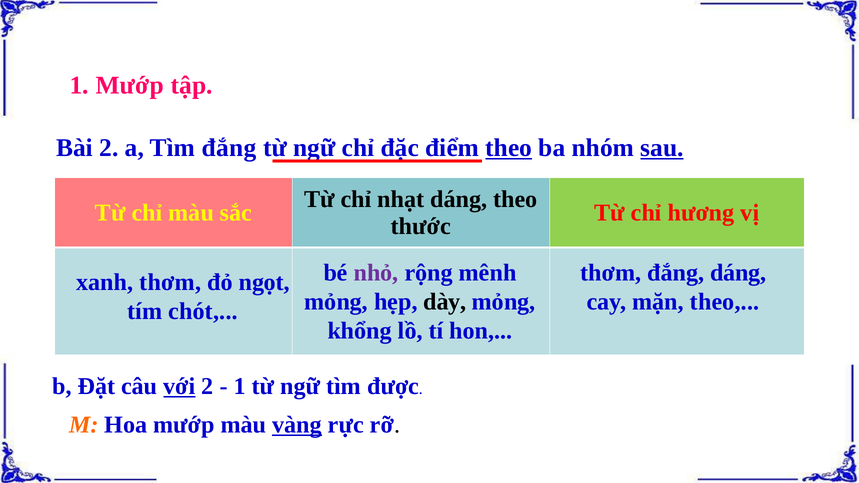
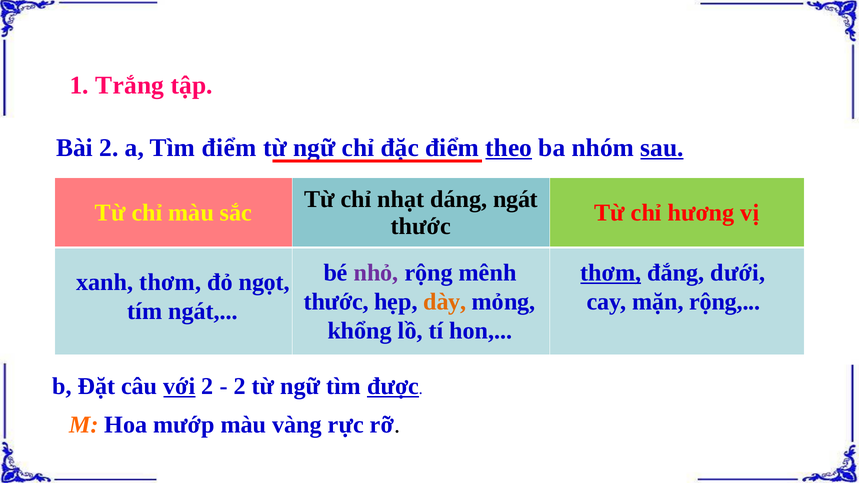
1 Mướp: Mướp -> Trắng (130, 85)
Tìm đắng: đắng -> điểm (229, 148)
dáng theo: theo -> ngát (516, 199)
thơm underline: none -> present (611, 273)
đắng dáng: dáng -> dưới (738, 273)
mỏng: mỏng -> thước (336, 302)
dày colour: black -> orange (445, 302)
mặn theo: theo -> rộng (725, 302)
tím chót: chót -> ngát (203, 311)
1: 1 -> 2 (240, 386)
được underline: none -> present (393, 386)
vàng underline: present -> none (297, 424)
